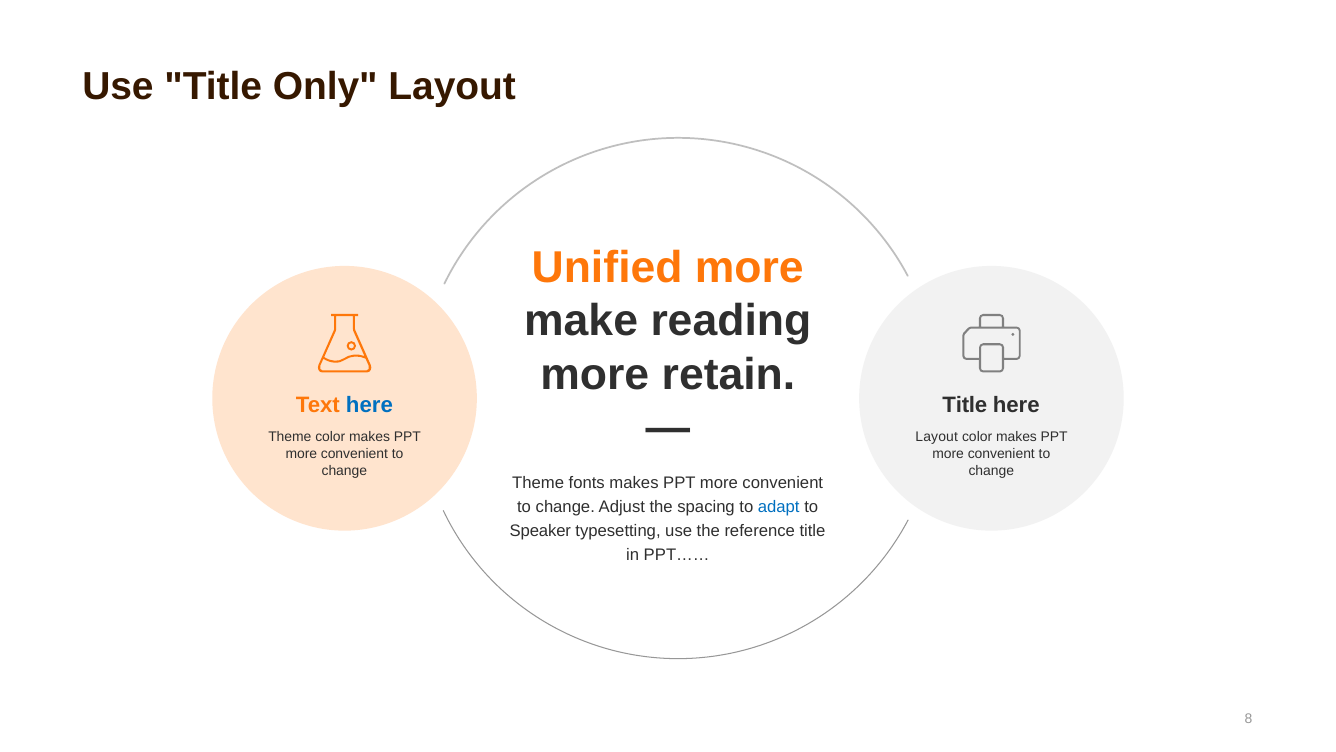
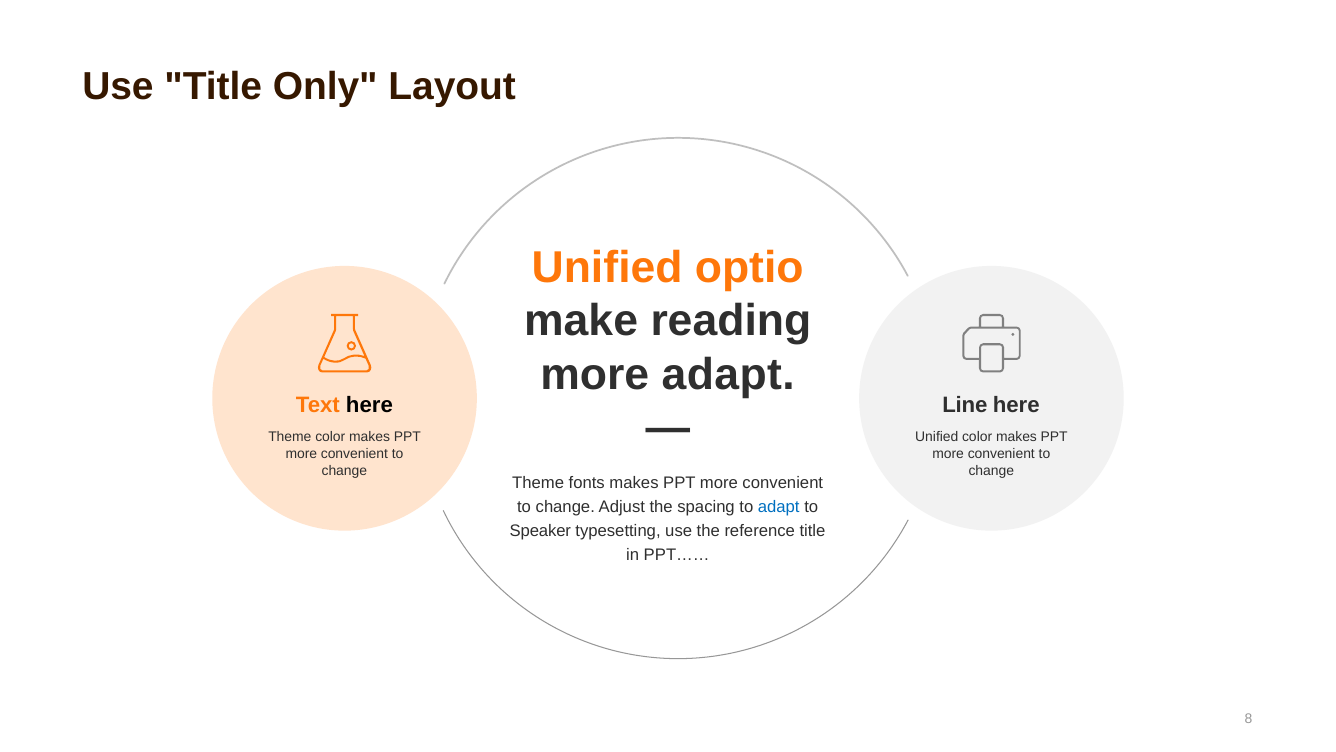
Unified more: more -> optio (749, 267)
more retain: retain -> adapt (728, 374)
here colour: blue -> black (369, 405)
Title: Title -> Line (965, 405)
Layout: Layout -> Unified (937, 437)
